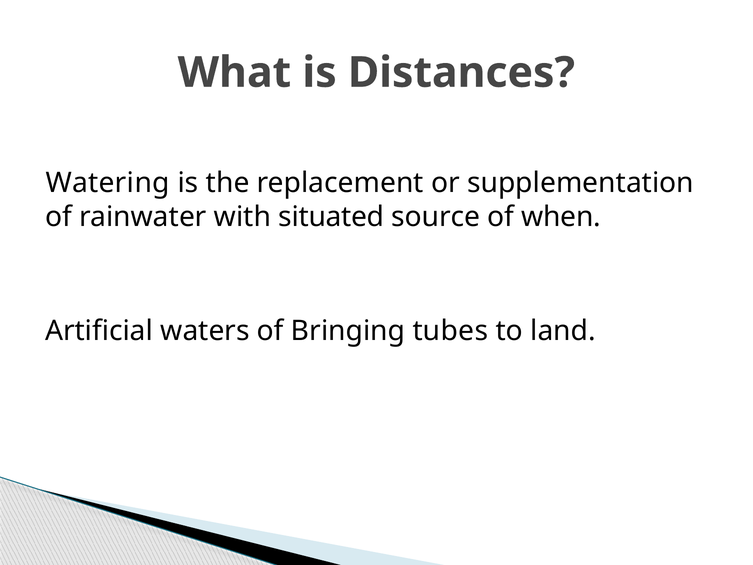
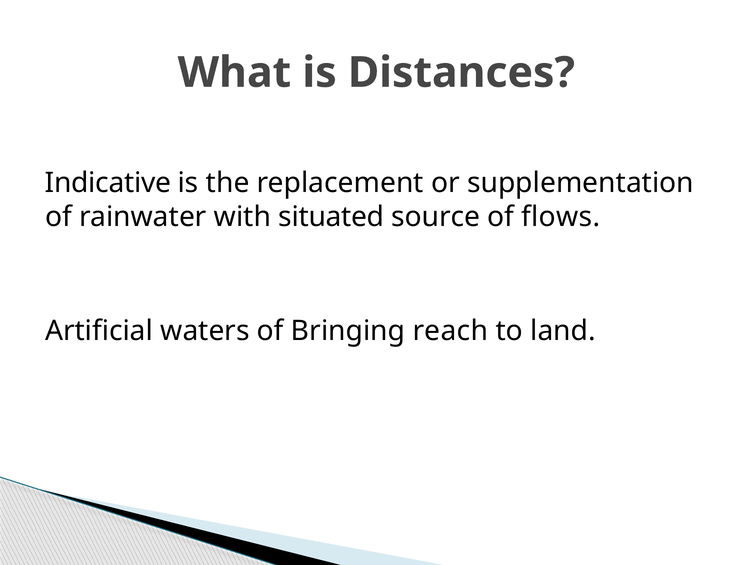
Watering: Watering -> Indicative (108, 183)
when: when -> flows (561, 217)
tubes: tubes -> reach (450, 331)
